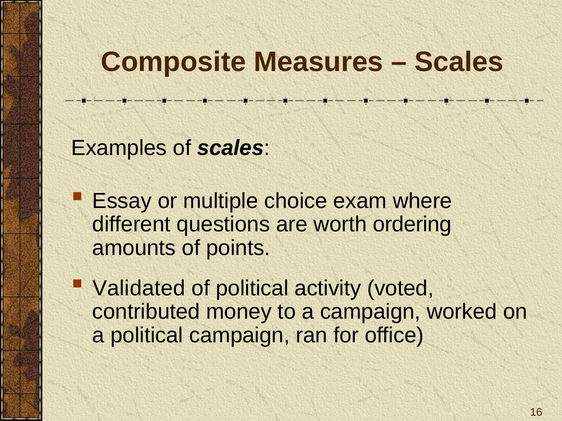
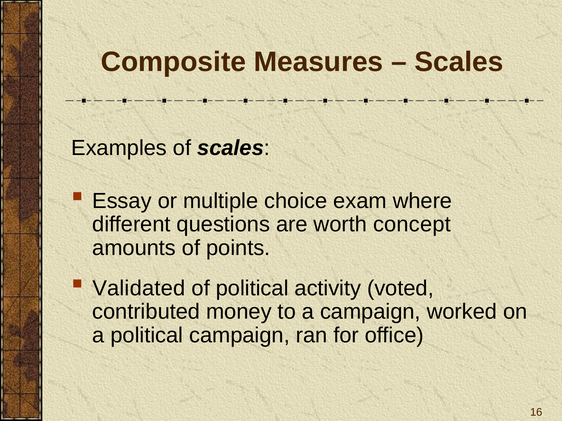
ordering: ordering -> concept (412, 225)
